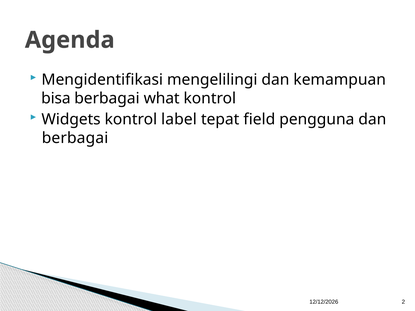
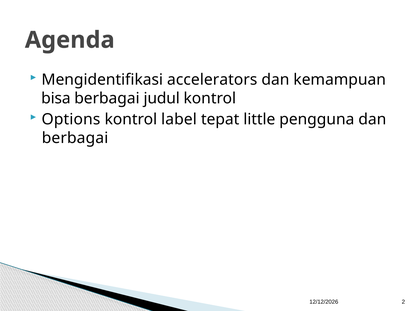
mengelilingi: mengelilingi -> accelerators (212, 80)
what: what -> judul (162, 98)
Widgets: Widgets -> Options (71, 119)
field: field -> little (259, 119)
